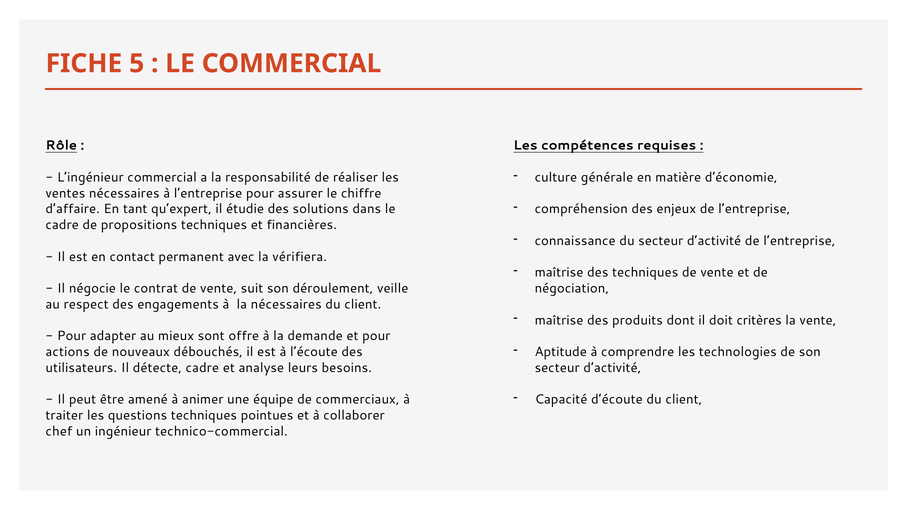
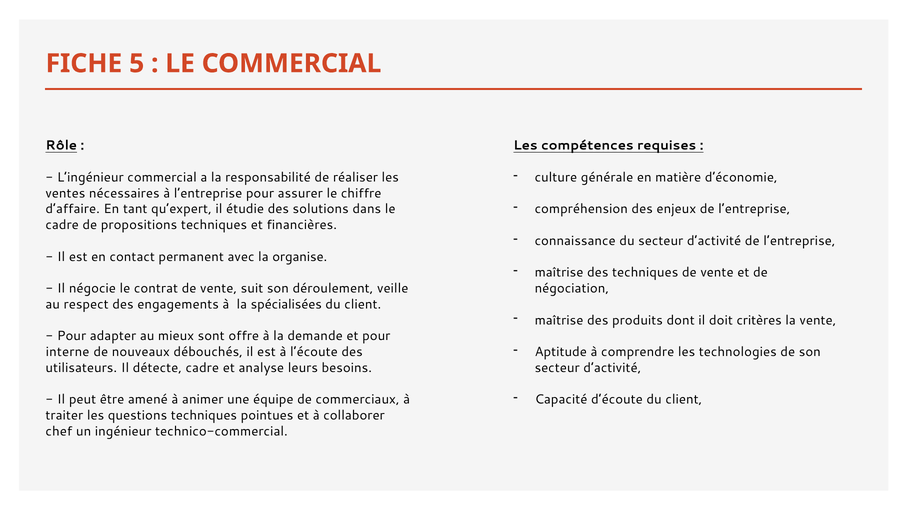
vérifiera: vérifiera -> organise (300, 257)
la nécessaires: nécessaires -> spécialisées (286, 304)
actions: actions -> interne (68, 352)
